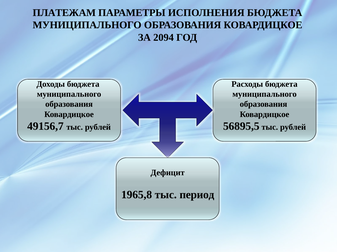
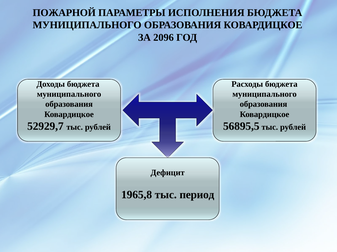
ПЛАТЕЖАМ: ПЛАТЕЖАМ -> ПОЖАРНОЙ (64, 13)
2094: 2094 -> 2096 (164, 37)
49156,7: 49156,7 -> 52929,7 (45, 126)
